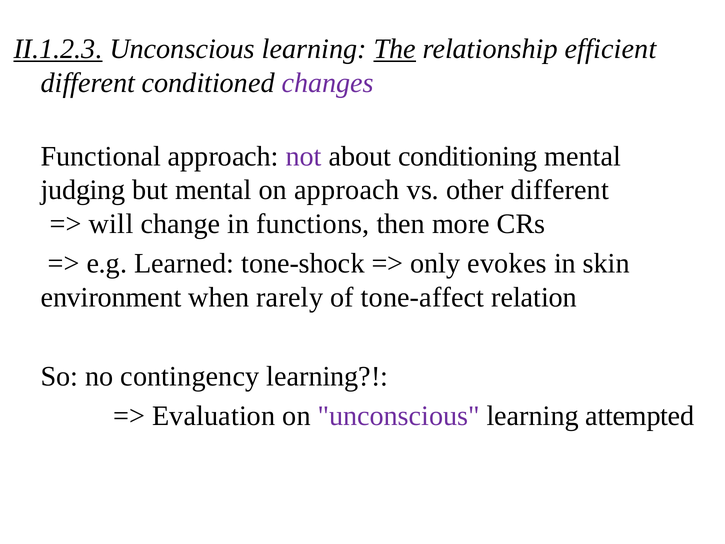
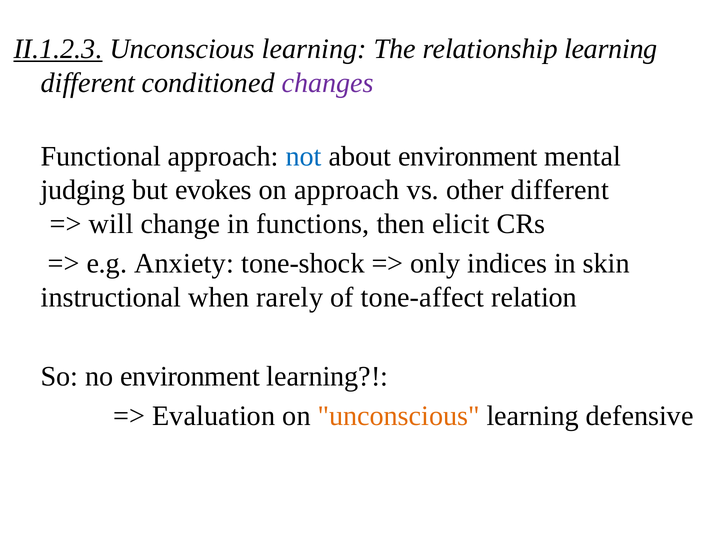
The underline: present -> none (395, 49)
relationship efficient: efficient -> learning (611, 49)
not colour: purple -> blue (304, 156)
about conditioning: conditioning -> environment (468, 156)
but mental: mental -> evokes (213, 190)
more: more -> elicit (461, 224)
Learned: Learned -> Anxiety (184, 263)
evokes: evokes -> indices (507, 263)
environment: environment -> instructional (111, 297)
no contingency: contingency -> environment (190, 376)
unconscious colour: purple -> orange (399, 416)
attempted: attempted -> defensive (640, 416)
